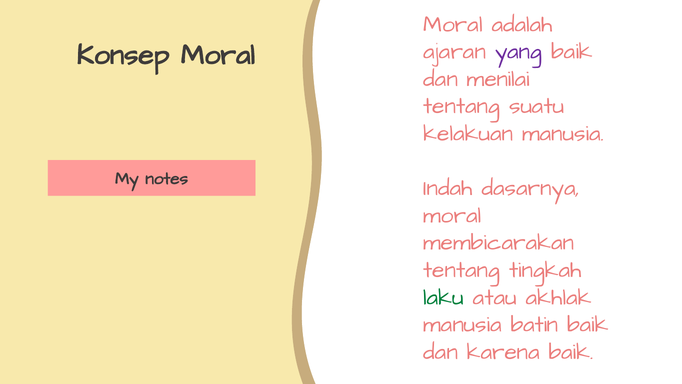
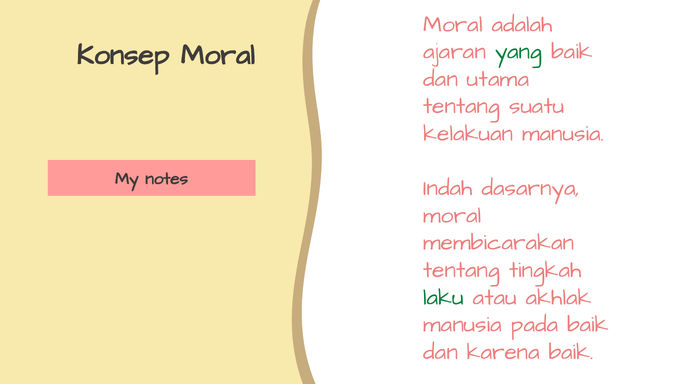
yang colour: purple -> green (519, 51)
menilai: menilai -> utama (498, 79)
batin: batin -> pada (535, 324)
